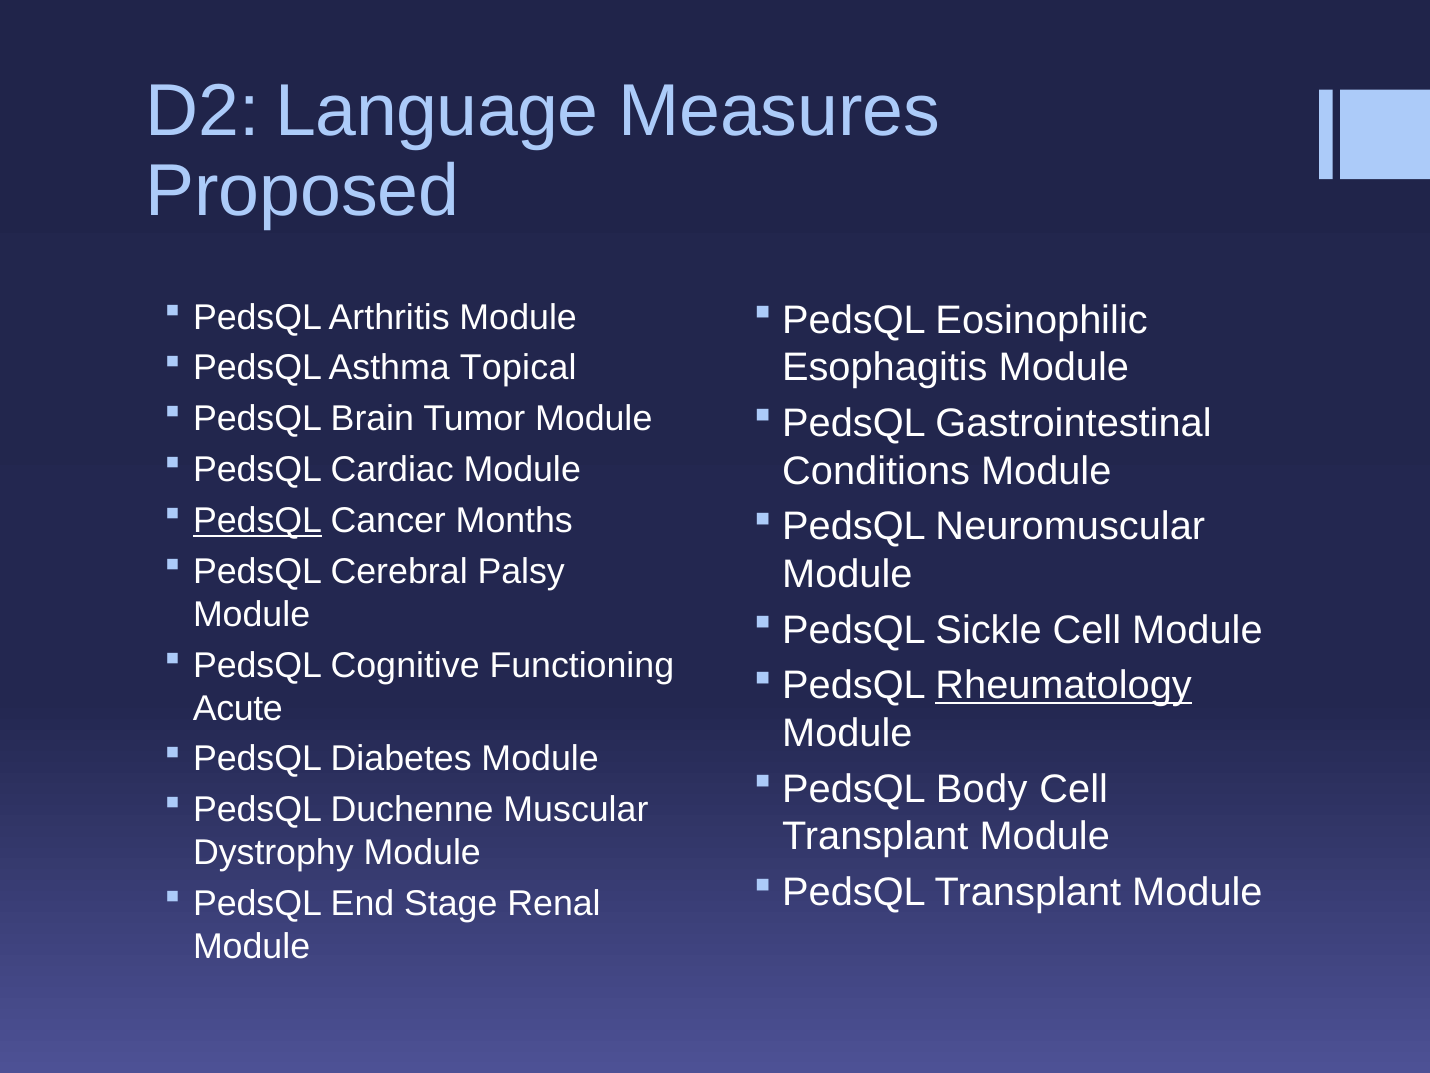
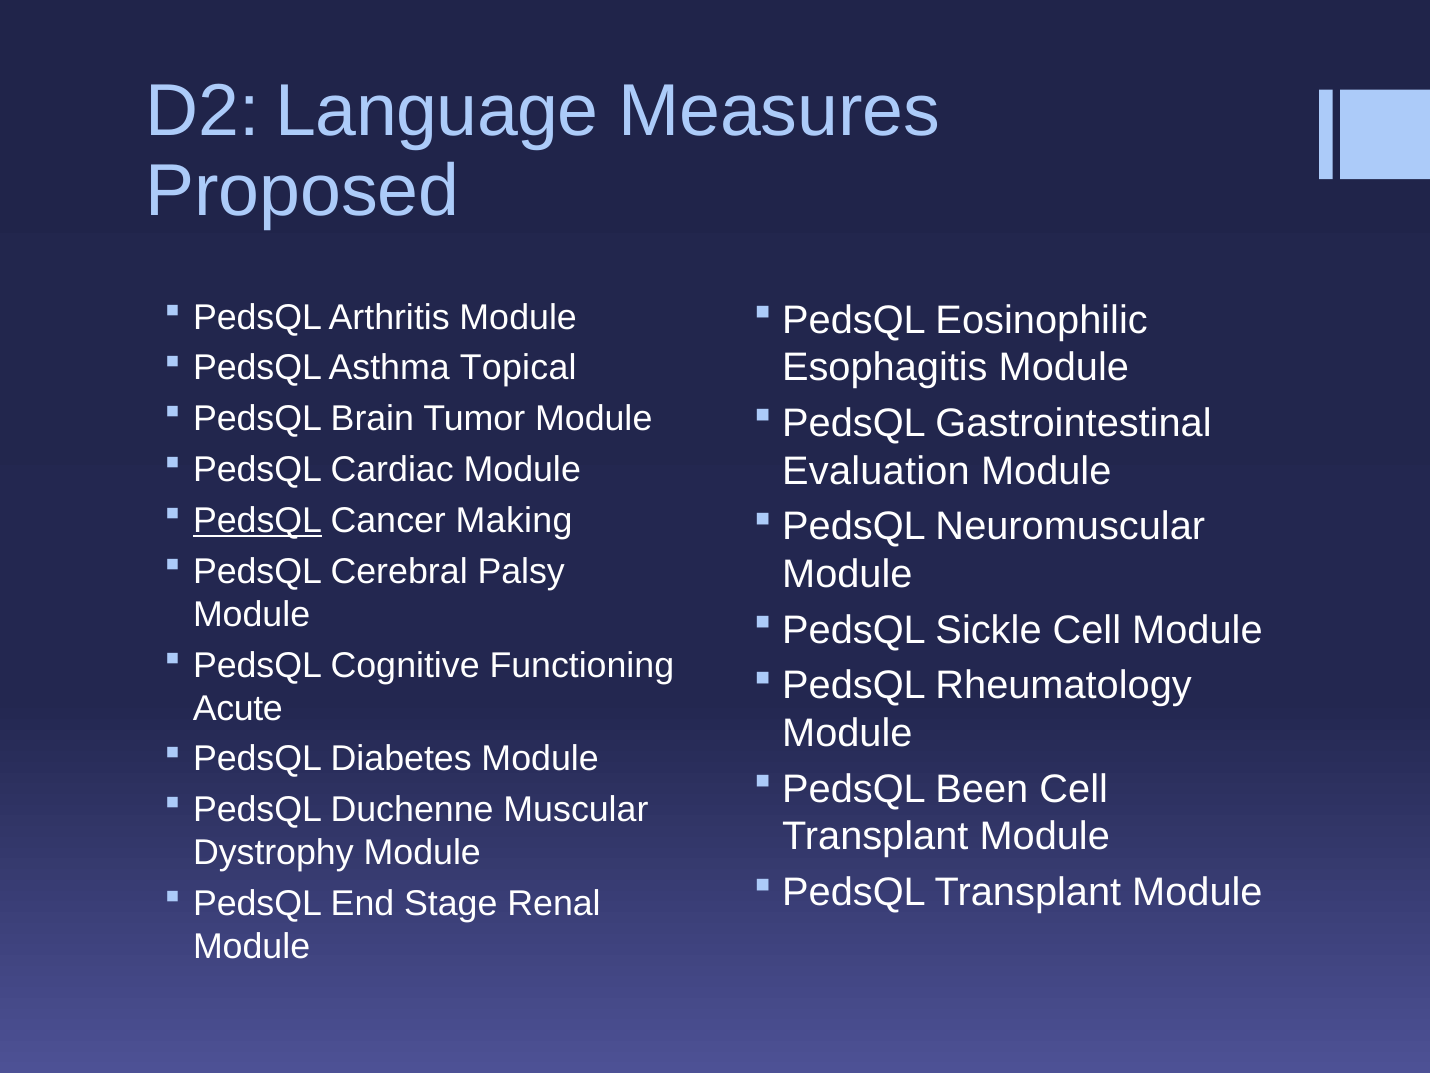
Conditions: Conditions -> Evaluation (876, 471)
Months: Months -> Making (514, 520)
Rheumatology underline: present -> none (1064, 685)
Body: Body -> Been (982, 789)
